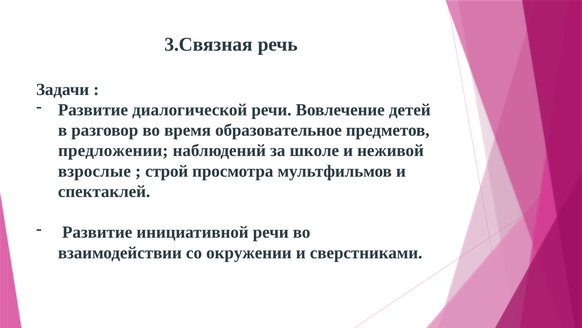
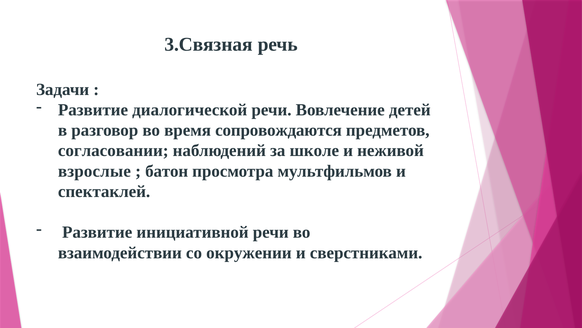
образовательное: образовательное -> сопровождаются (279, 130)
предложении: предложении -> согласовании (113, 150)
строй: строй -> батон (167, 171)
